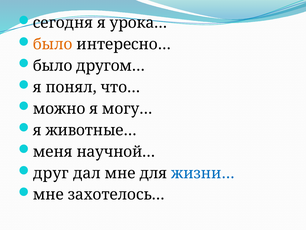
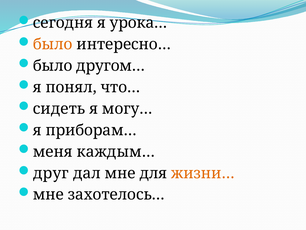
можно: можно -> сидеть (59, 109)
животные…: животные… -> приборам… (91, 130)
научной…: научной… -> каждым… (116, 151)
жизни… colour: blue -> orange (203, 173)
